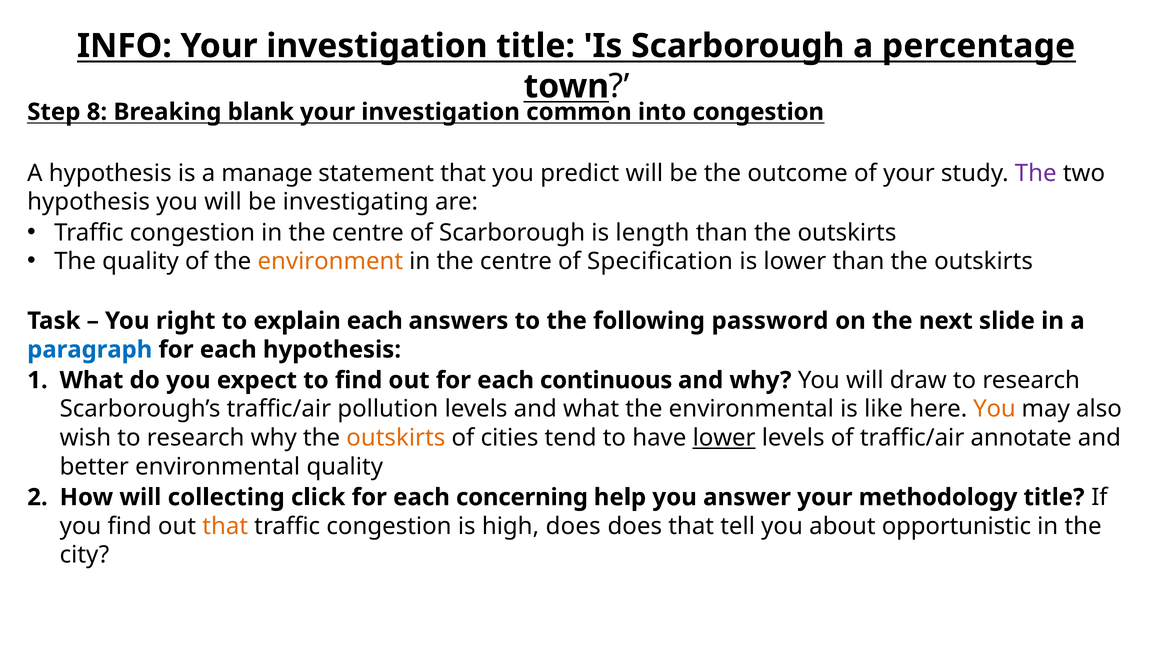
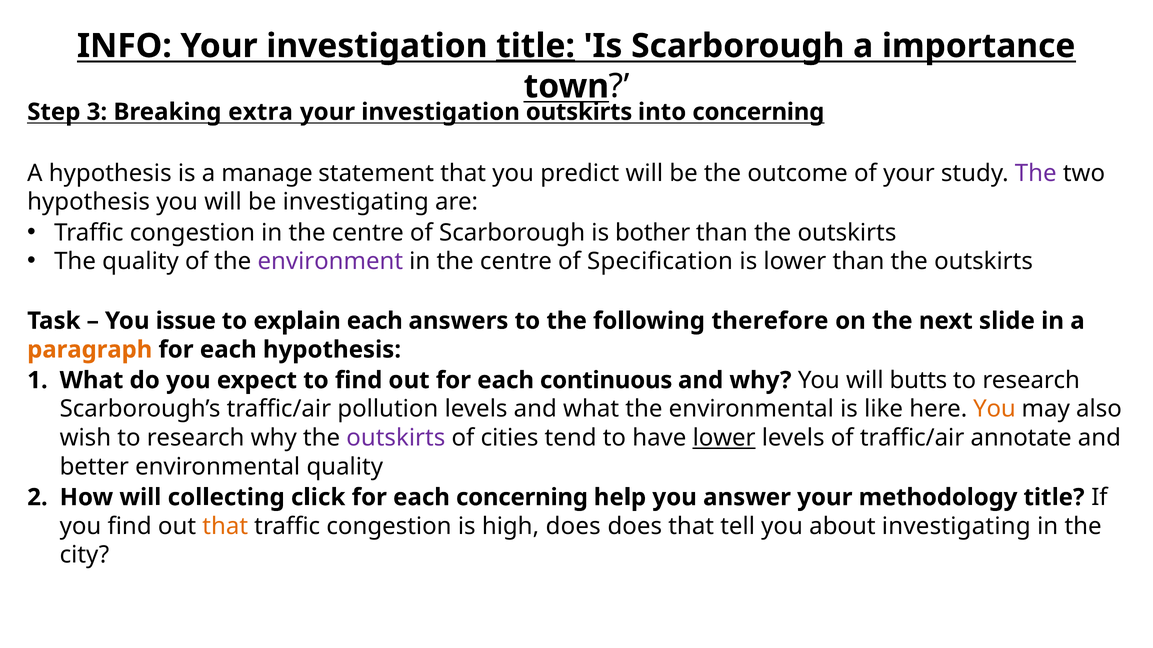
title underline: none -> present (536, 46)
percentage: percentage -> importance (979, 46)
8: 8 -> 3 (97, 112)
blank: blank -> extra (261, 112)
investigation common: common -> outskirts (579, 112)
into congestion: congestion -> concerning (758, 112)
length: length -> bother (653, 233)
environment colour: orange -> purple (330, 262)
right: right -> issue (186, 321)
password: password -> therefore (770, 321)
paragraph colour: blue -> orange (90, 350)
draw: draw -> butts (918, 381)
outskirts colour: orange -> purple (396, 438)
about opportunistic: opportunistic -> investigating (956, 527)
